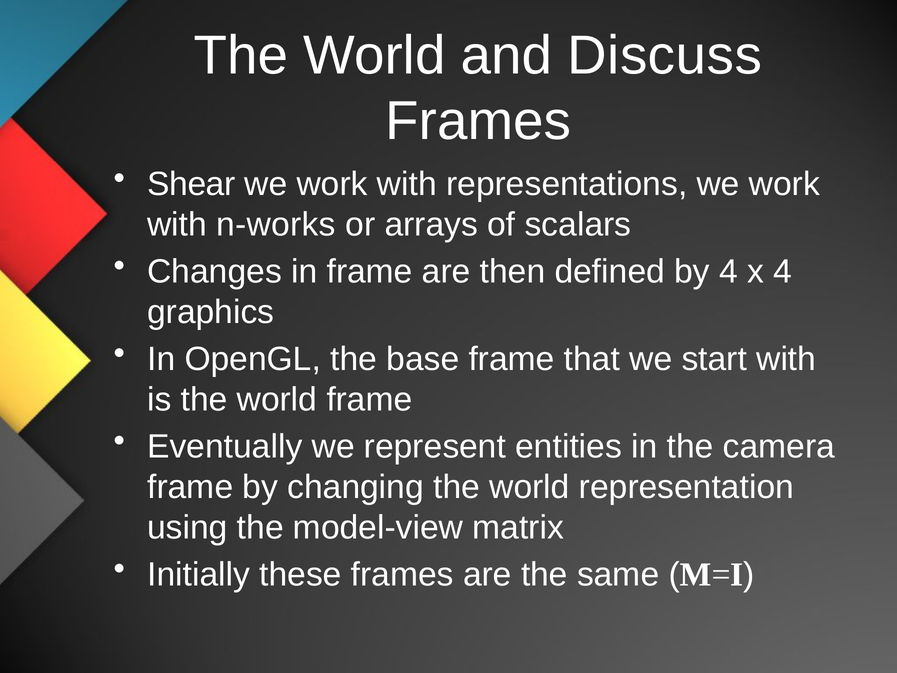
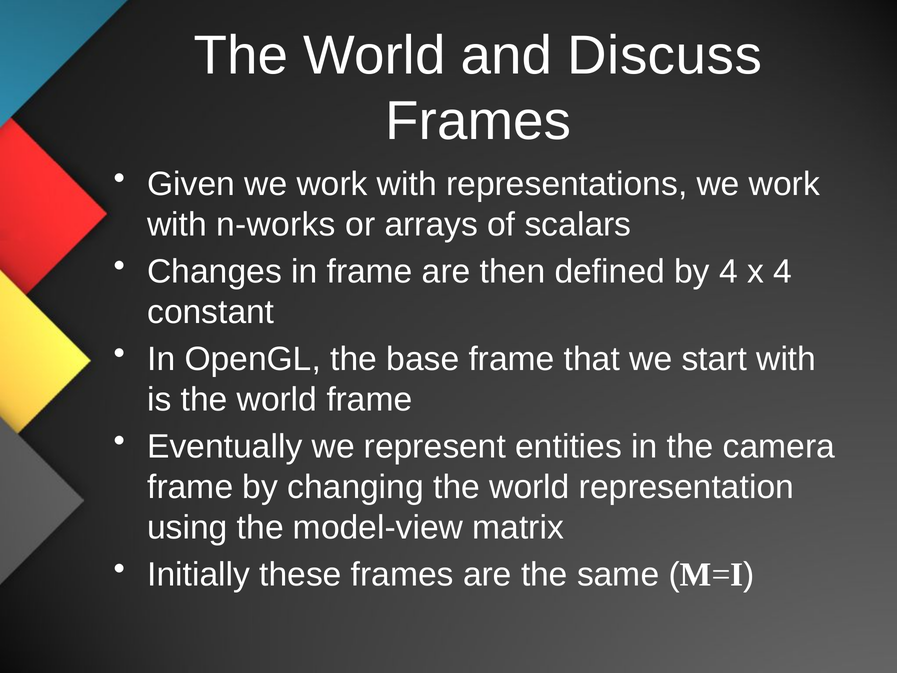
Shear: Shear -> Given (191, 184)
graphics: graphics -> constant (211, 312)
